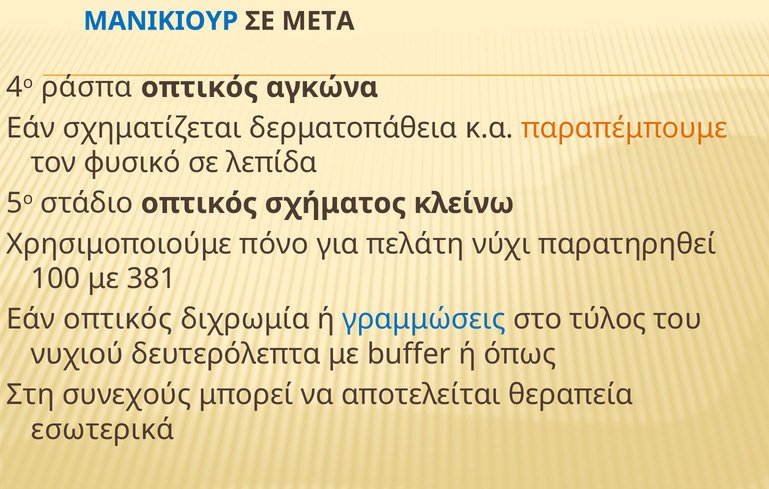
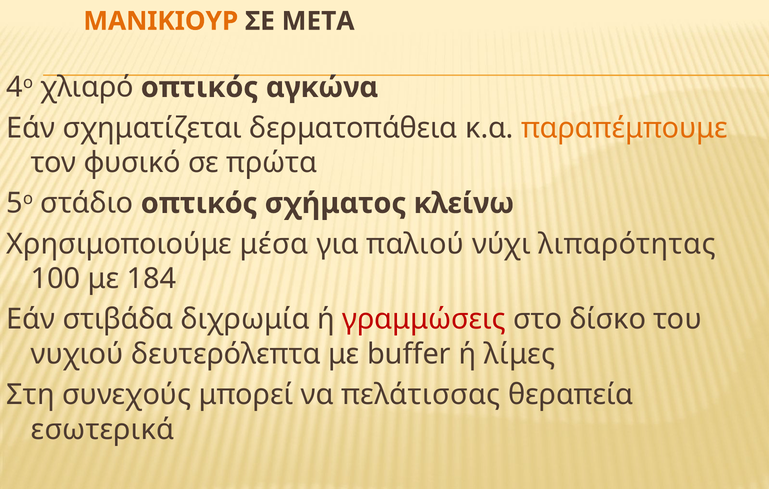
ΜΑΝΙΚΙΟΥΡ colour: blue -> orange (161, 21)
ράσπα: ράσπα -> χλιαρό (87, 87)
λεπίδα: λεπίδα -> πρώτα (272, 163)
πόνο: πόνο -> μέσα (274, 244)
πελάτη: πελάτη -> παλιού (415, 244)
παρατηρηθεί: παρατηρηθεί -> λιπαρότητας (627, 244)
381: 381 -> 184 (152, 278)
Εάν οπτικός: οπτικός -> στιβάδα (118, 319)
γραμμώσεις colour: blue -> red (424, 319)
τύλος: τύλος -> δίσκο (608, 319)
όπως: όπως -> λίμες (520, 354)
αποτελείται: αποτελείται -> πελάτισσας (421, 394)
